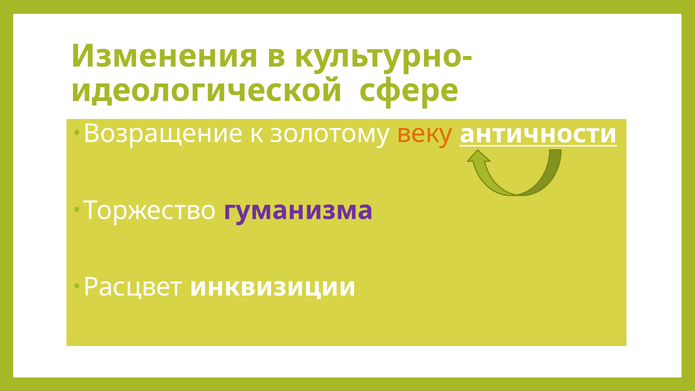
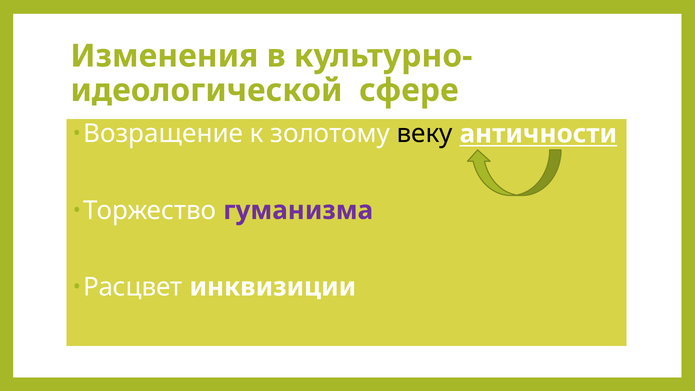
веку colour: orange -> black (425, 134)
